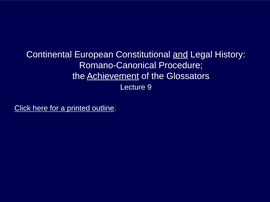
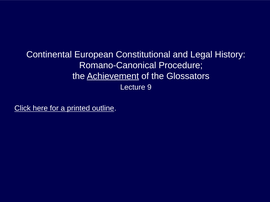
and underline: present -> none (180, 55)
